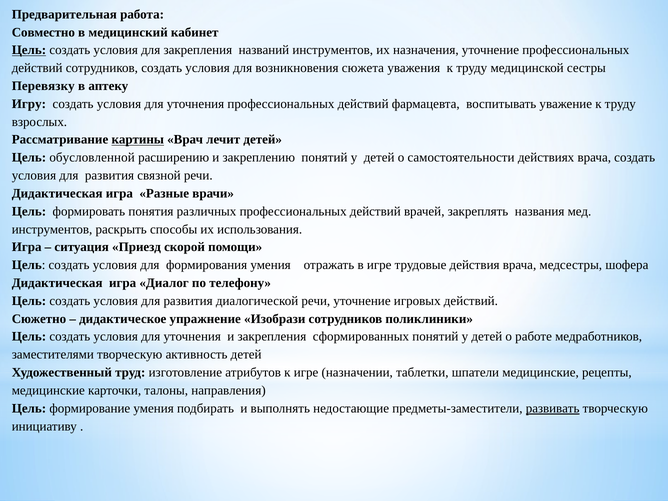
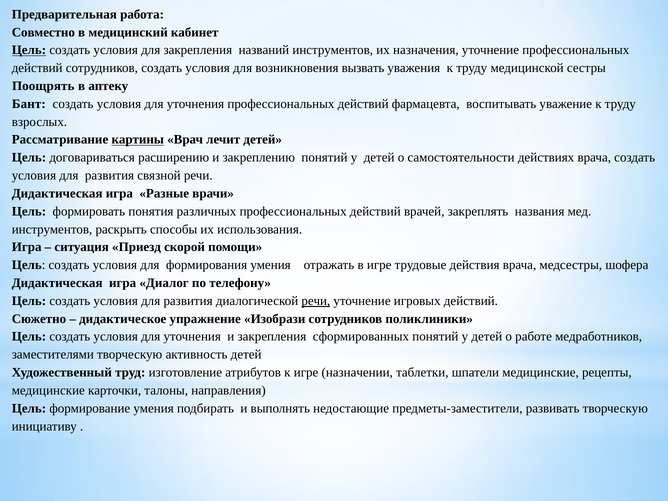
сюжета: сюжета -> вызвать (363, 68)
Перевязку: Перевязку -> Поощрять (43, 86)
Игру: Игру -> Бант (29, 104)
обусловленной: обусловленной -> договариваться (92, 158)
речи underline: none -> present (316, 301)
развивать underline: present -> none (553, 408)
